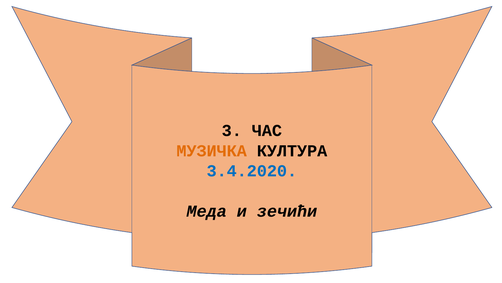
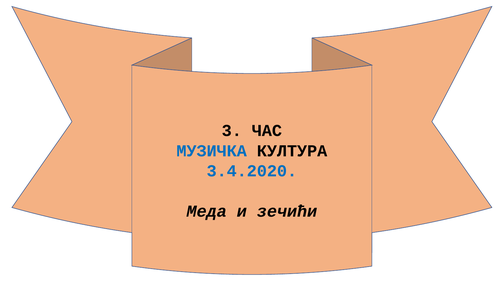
МУЗИЧКА colour: orange -> blue (212, 151)
